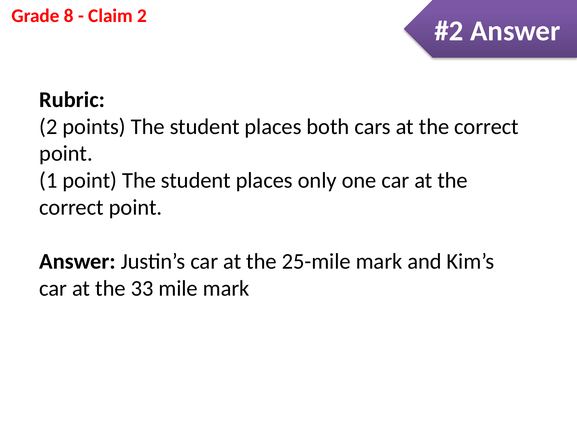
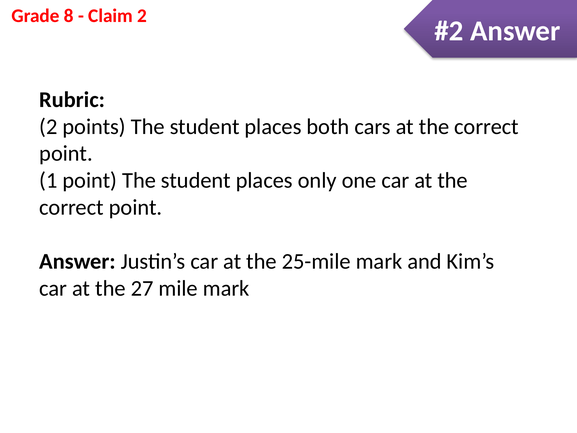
33: 33 -> 27 (142, 288)
